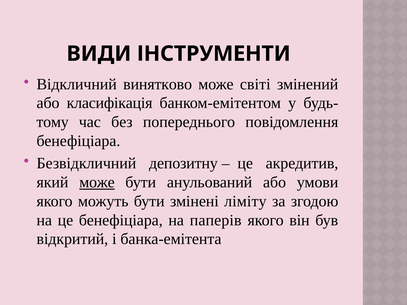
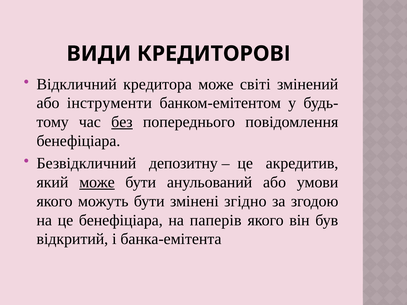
ІНСТРУМЕНТИ: ІНСТРУМЕНТИ -> КРЕДИТОРОВІ (214, 54)
винятково: винятково -> кредитора (158, 84)
класифікація: класифікація -> інструменти (109, 103)
без underline: none -> present (122, 122)
ліміту: ліміту -> згідно (245, 201)
